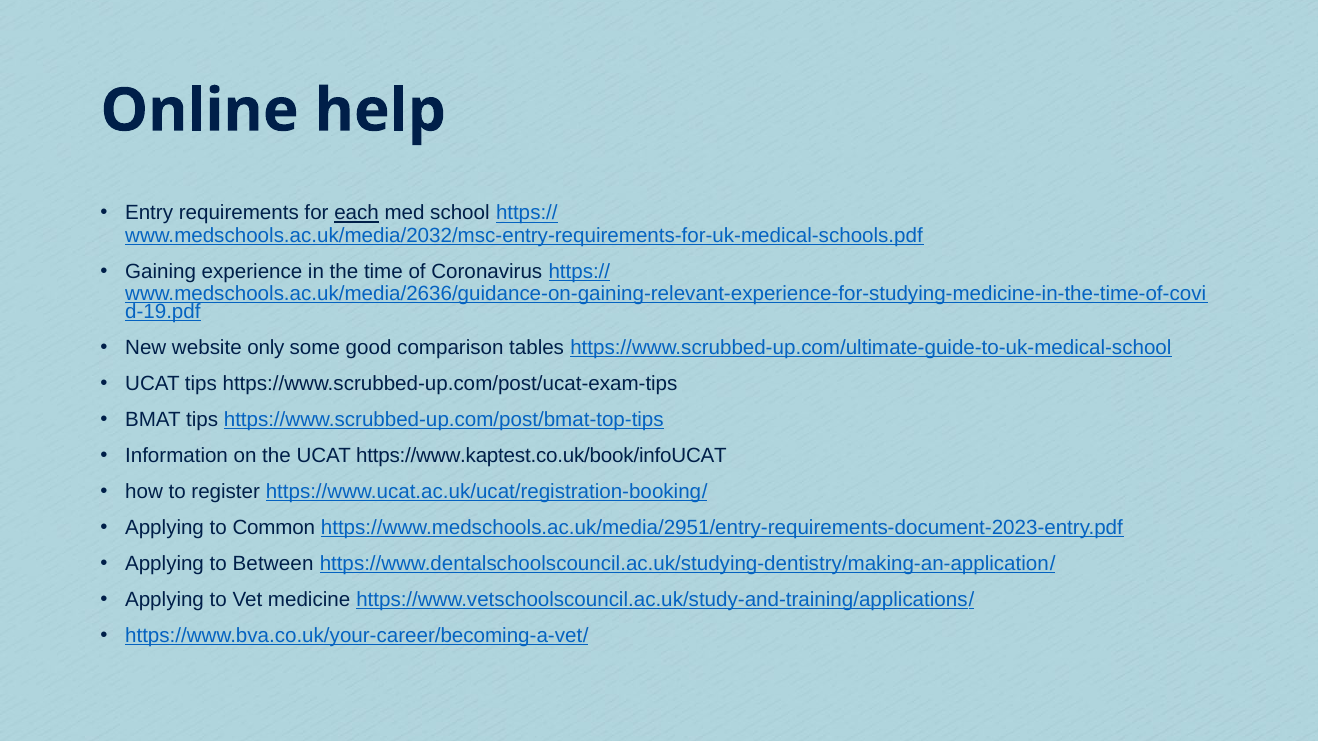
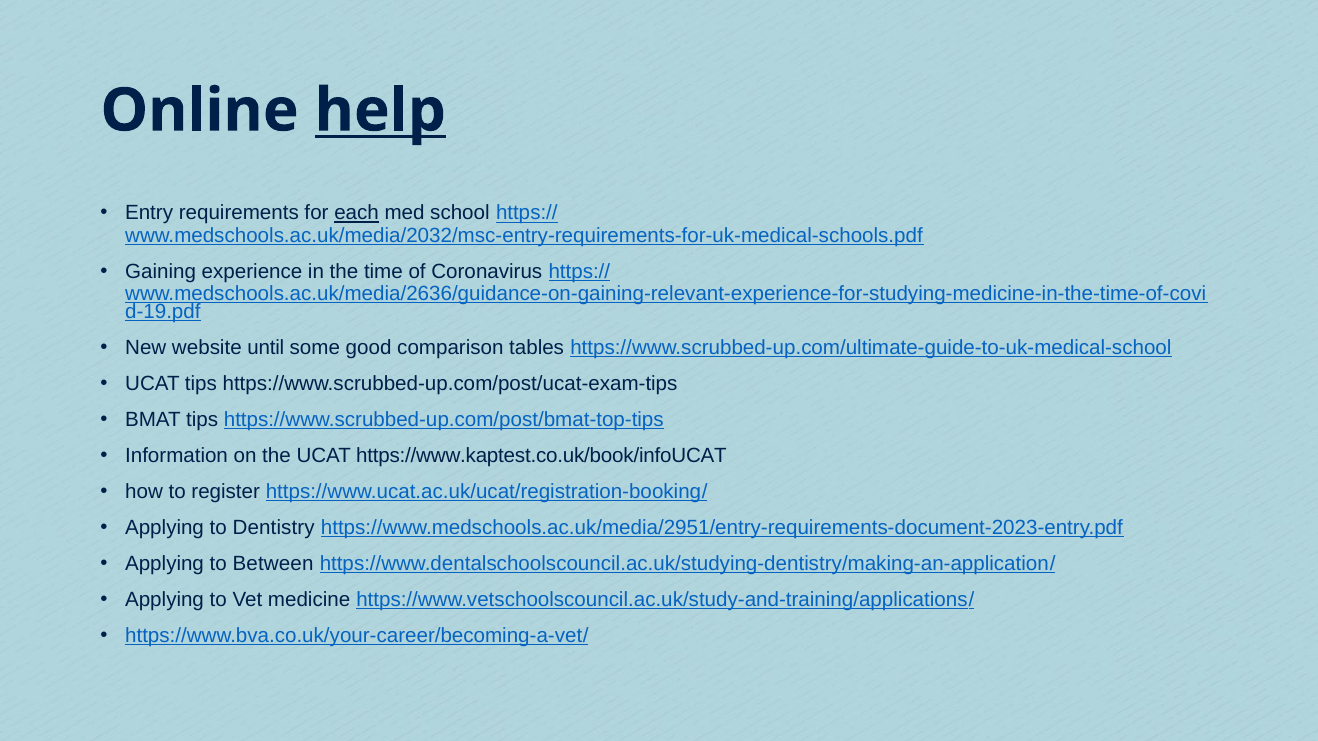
help underline: none -> present (380, 111)
only: only -> until (266, 348)
Common: Common -> Dentistry (274, 528)
